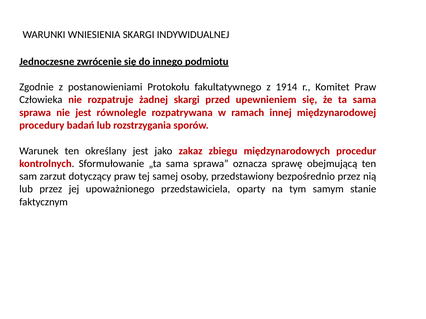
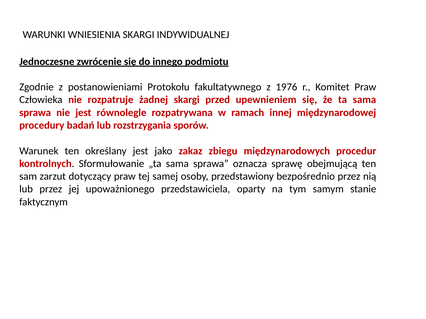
1914: 1914 -> 1976 (287, 87)
